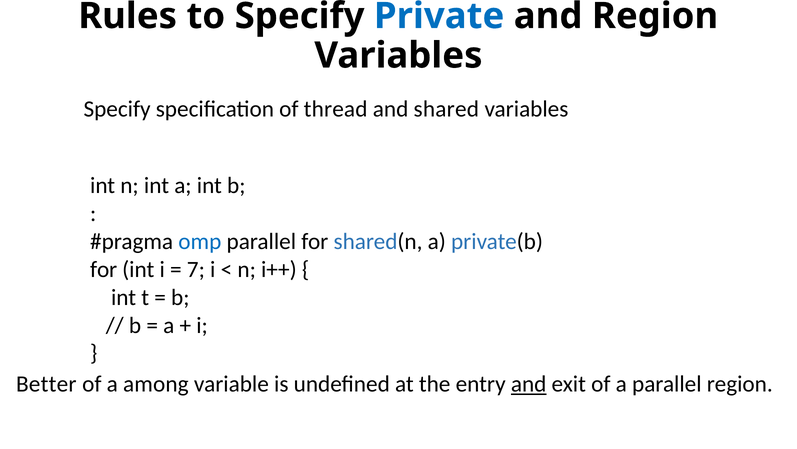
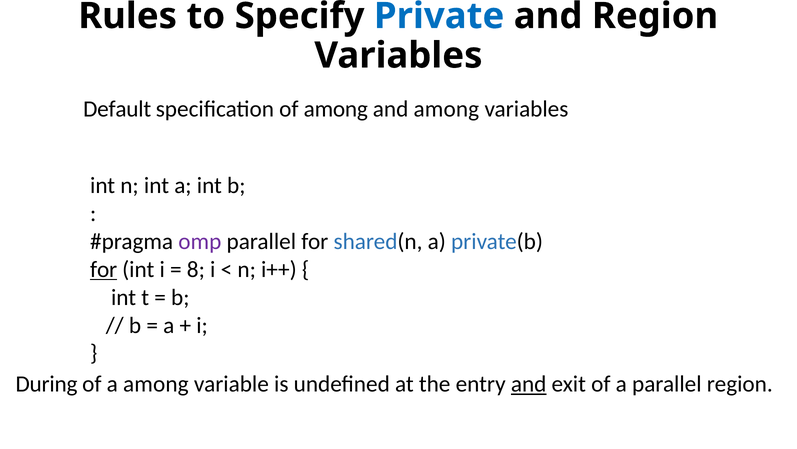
Specify: Specify -> Default (117, 109)
of thread: thread -> among (336, 109)
and shared: shared -> among (446, 109)
omp colour: blue -> purple (200, 241)
for underline: none -> present (104, 269)
7: 7 -> 8 (196, 269)
Better: Better -> During (46, 383)
